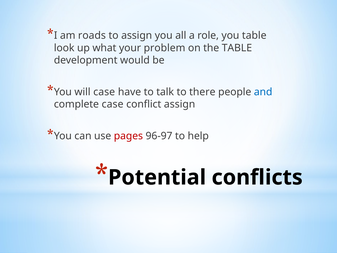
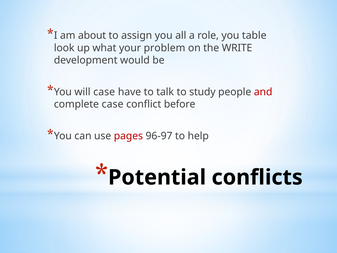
roads: roads -> about (92, 36)
the TABLE: TABLE -> WRITE (237, 48)
there: there -> study (202, 92)
and colour: blue -> red (263, 92)
conflict assign: assign -> before (180, 104)
